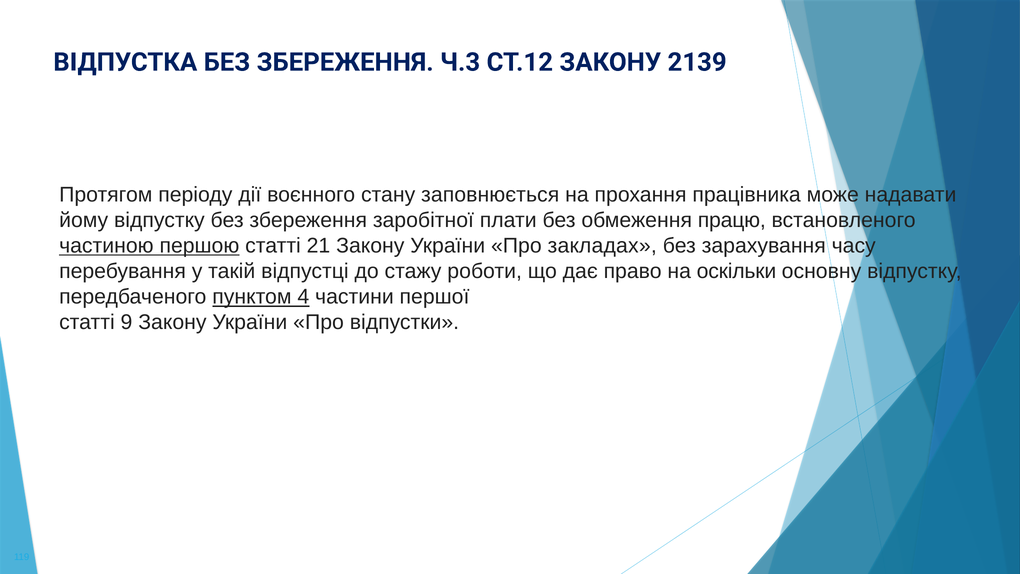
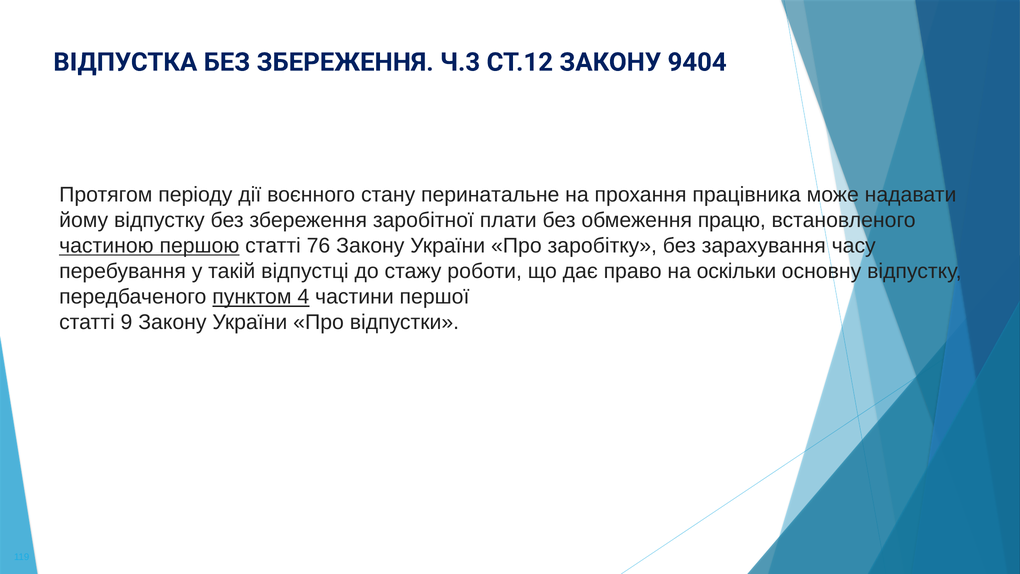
2139: 2139 -> 9404 (697, 62)
заповнюється: заповнюється -> перинатальне (490, 195)
21: 21 -> 76 (319, 246)
закладах: закладах -> заробітку (602, 246)
